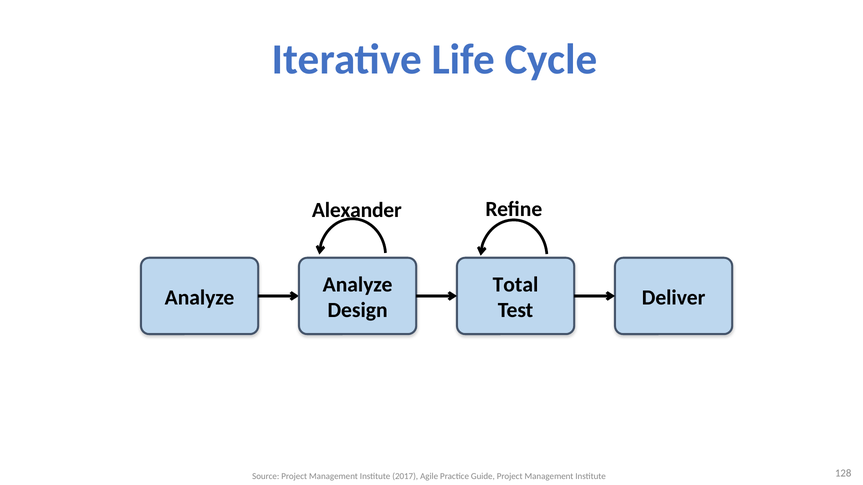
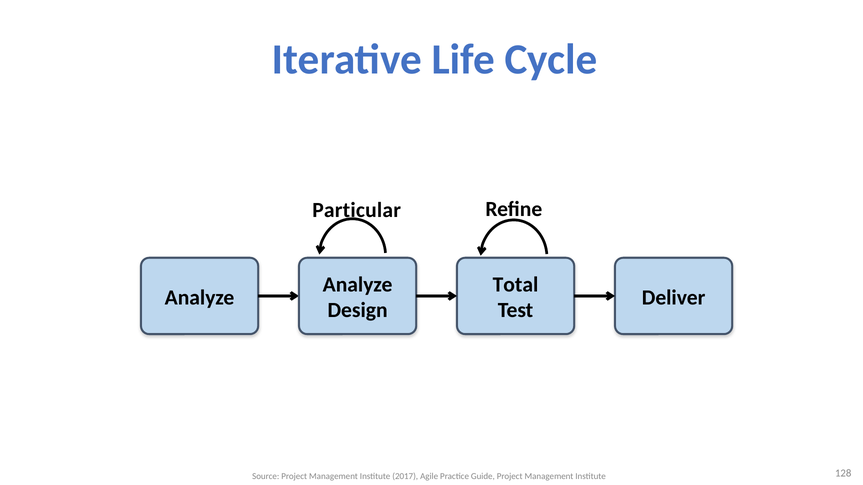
Alexander: Alexander -> Particular (357, 210)
